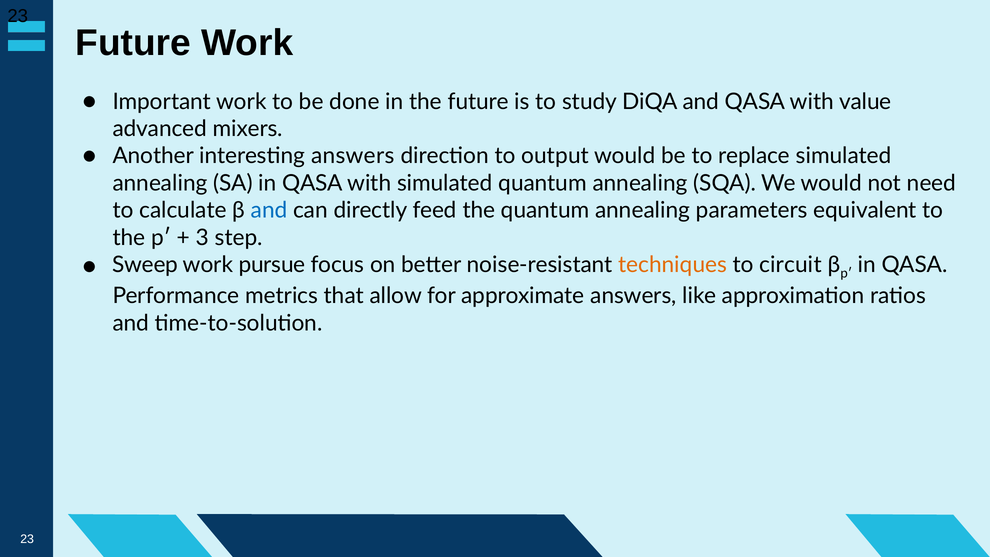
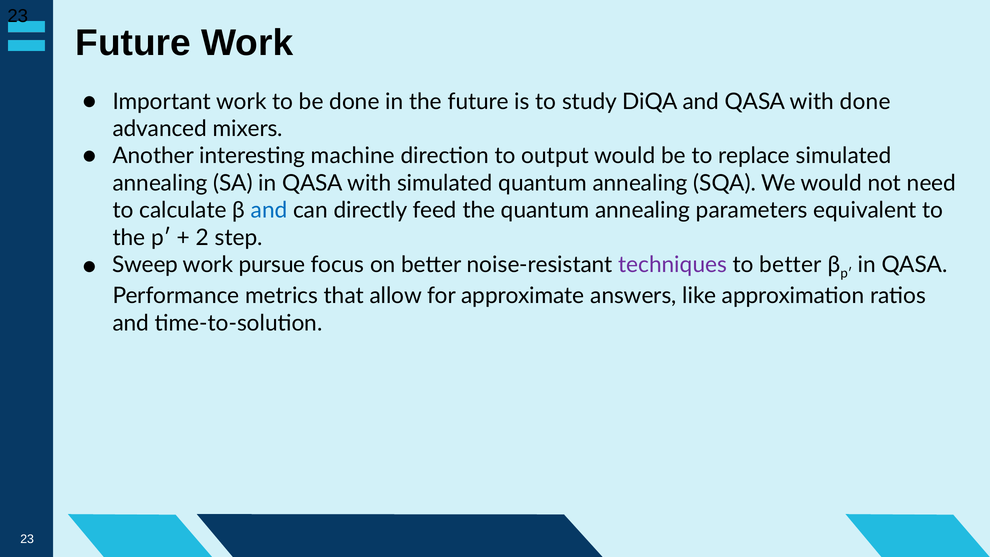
with value: value -> done (865, 101)
interesting answers: answers -> machine (353, 156)
3: 3 -> 2 (202, 238)
techniques colour: orange -> purple (673, 265)
to circuit: circuit -> better (791, 265)
